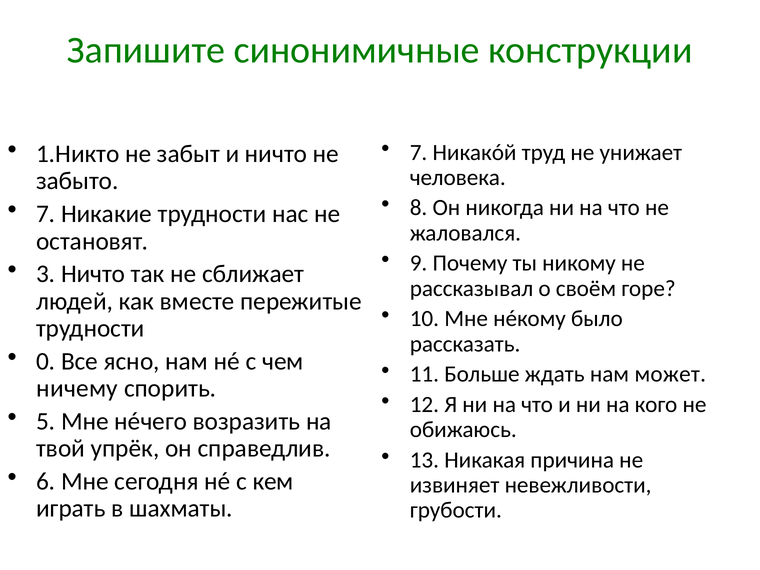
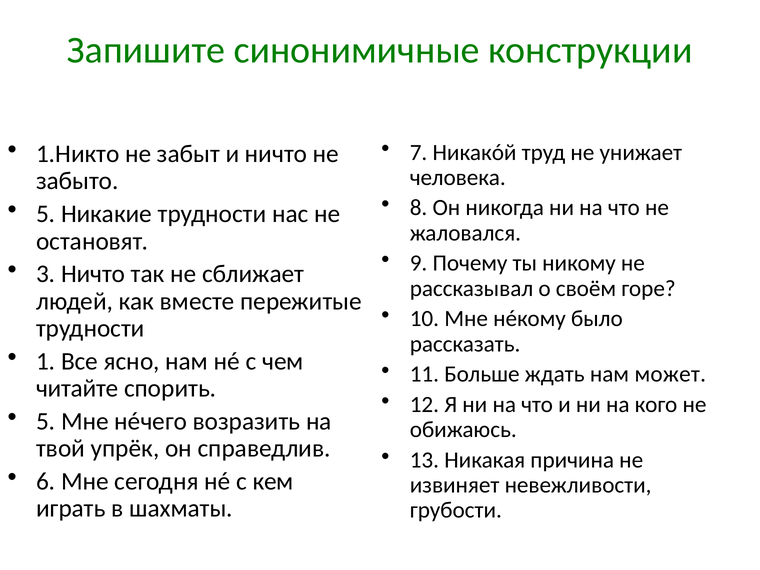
7: 7 -> 5 (46, 214)
0: 0 -> 1 (46, 361)
ничему: ничему -> читайте (77, 389)
